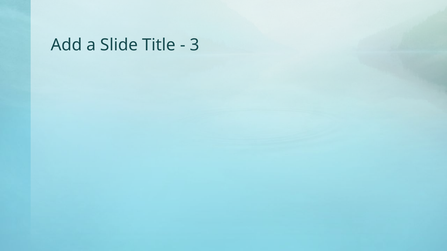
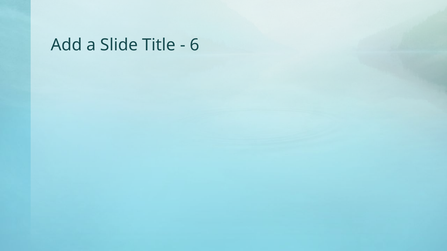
3: 3 -> 6 (195, 45)
